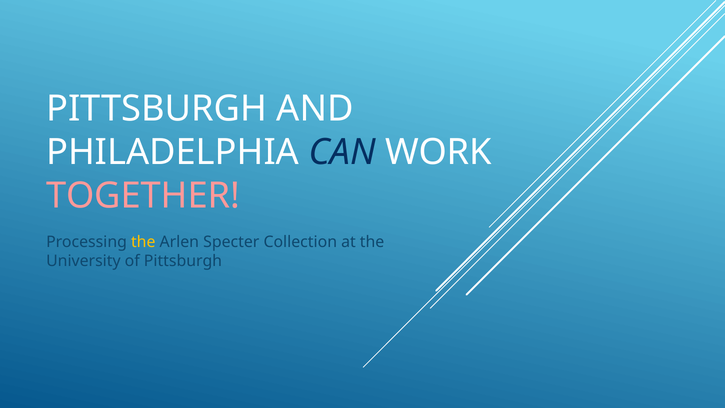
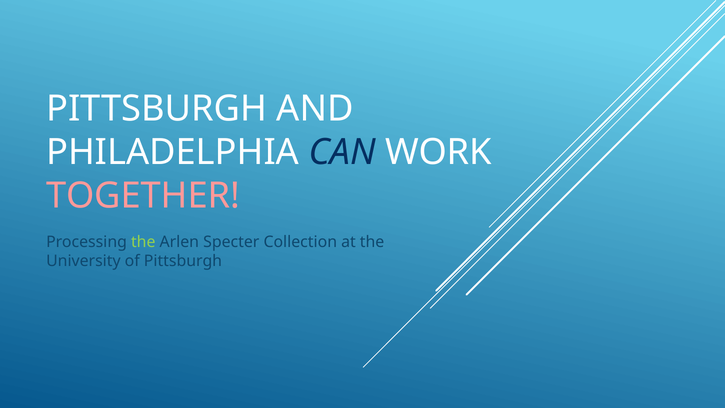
the colour: yellow -> light green (143, 242)
